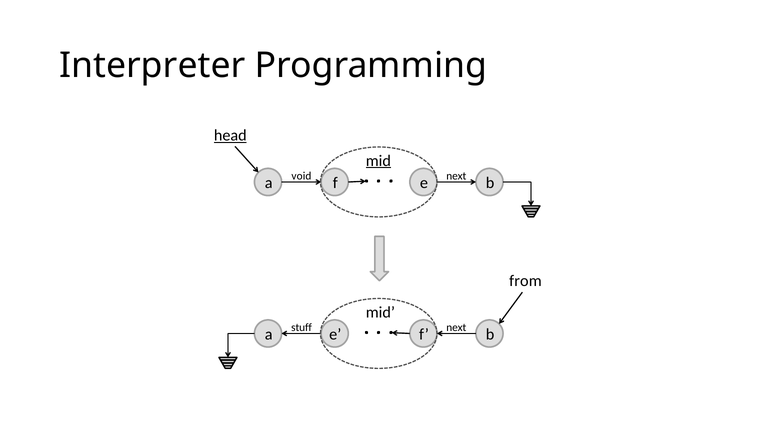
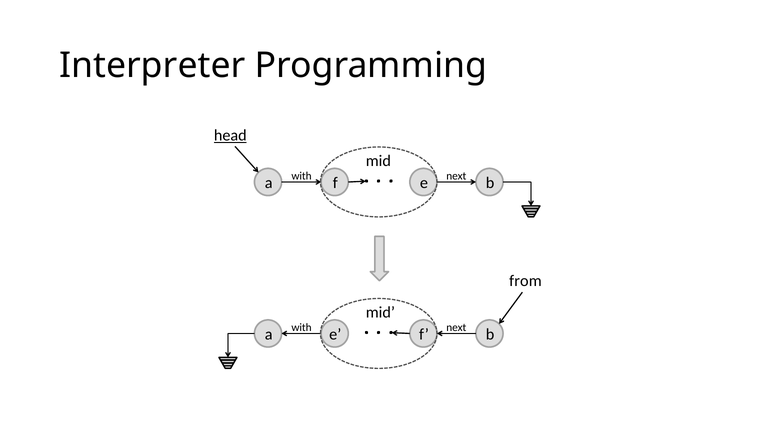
mid underline: present -> none (378, 161)
void: void -> with (302, 176)
stuff: stuff -> with (302, 328)
